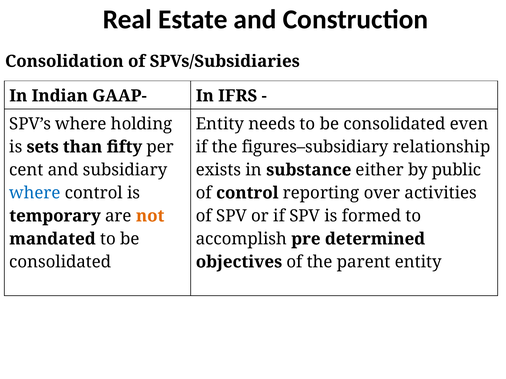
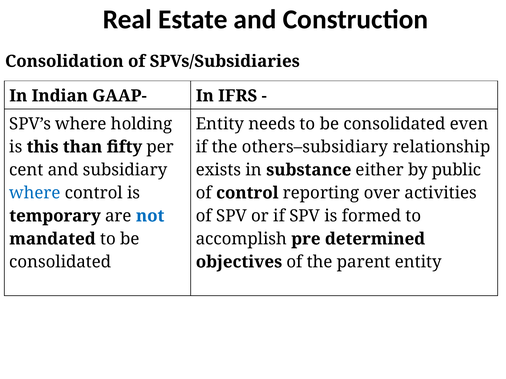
sets: sets -> this (43, 147)
figures–subsidiary: figures–subsidiary -> others–subsidiary (315, 147)
not colour: orange -> blue (150, 216)
